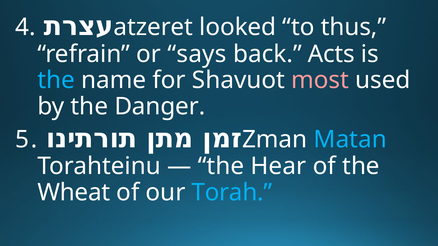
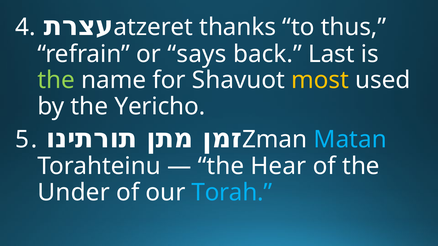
looked: looked -> thanks (238, 27)
Acts: Acts -> Last (331, 54)
the colour: light blue -> light green (56, 80)
most colour: pink -> yellow (320, 80)
Danger: Danger -> Yericho (160, 107)
Wheat: Wheat -> Under (74, 193)
